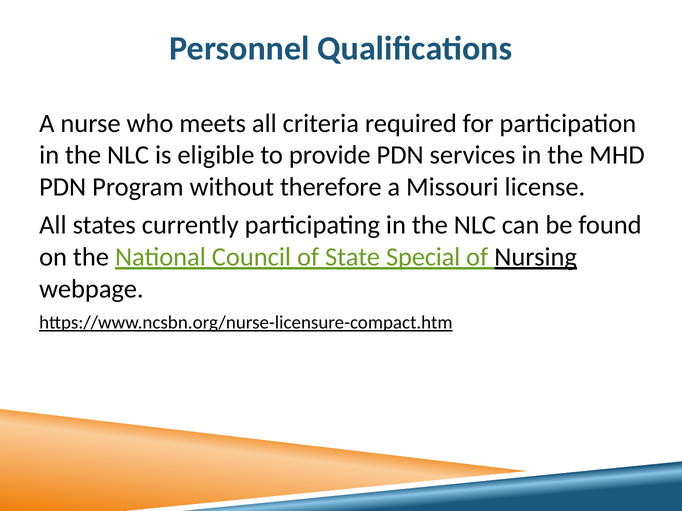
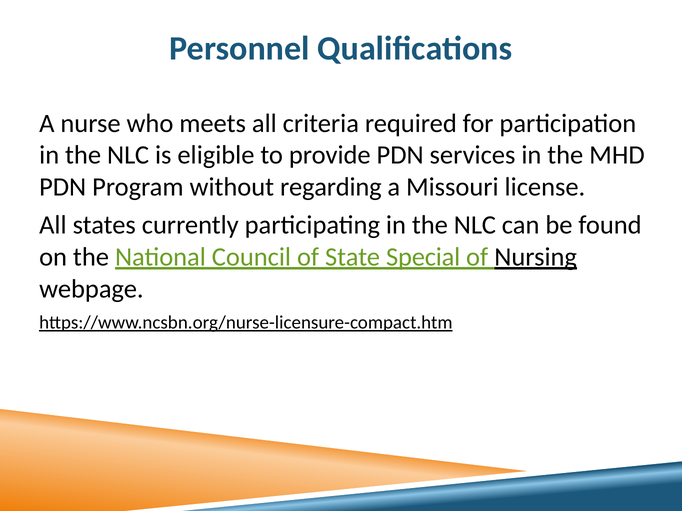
therefore: therefore -> regarding (331, 187)
